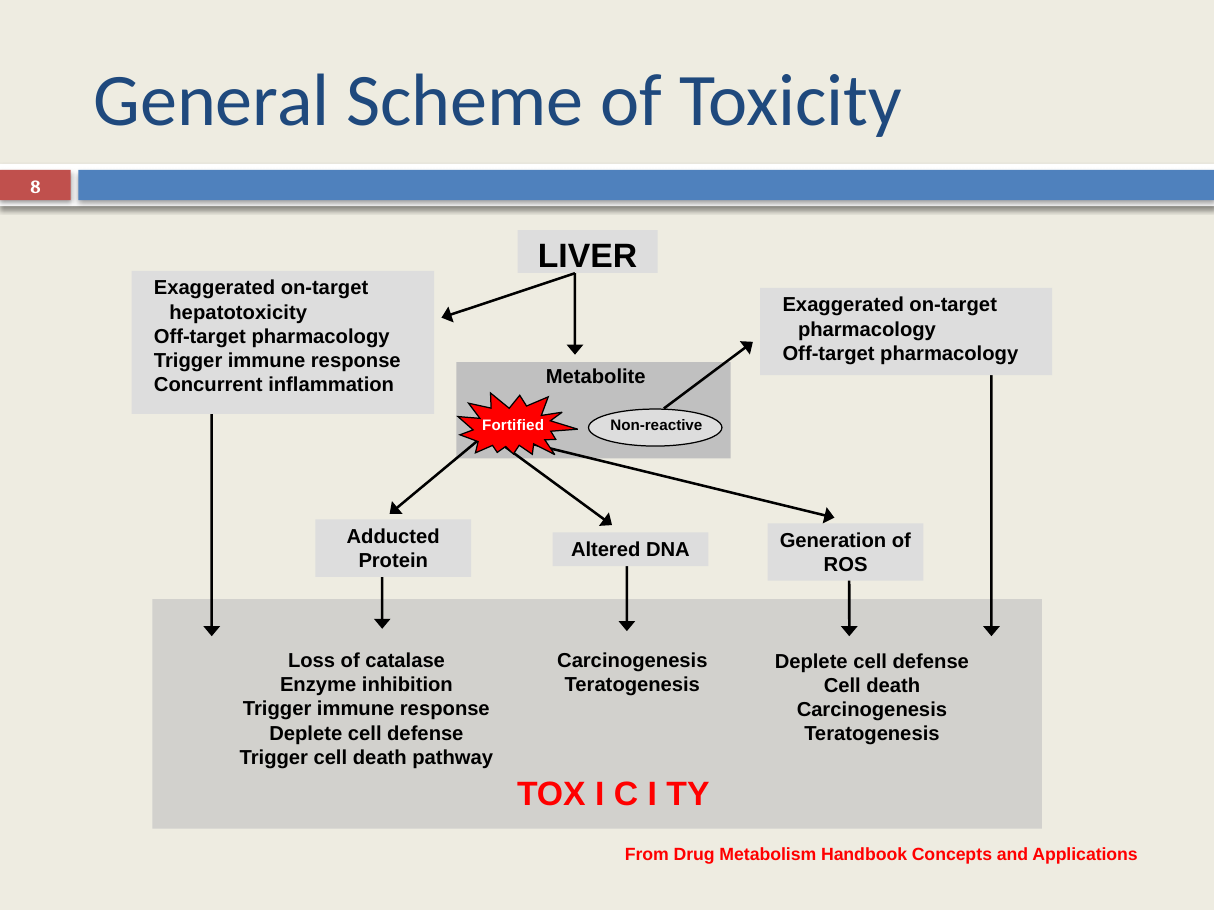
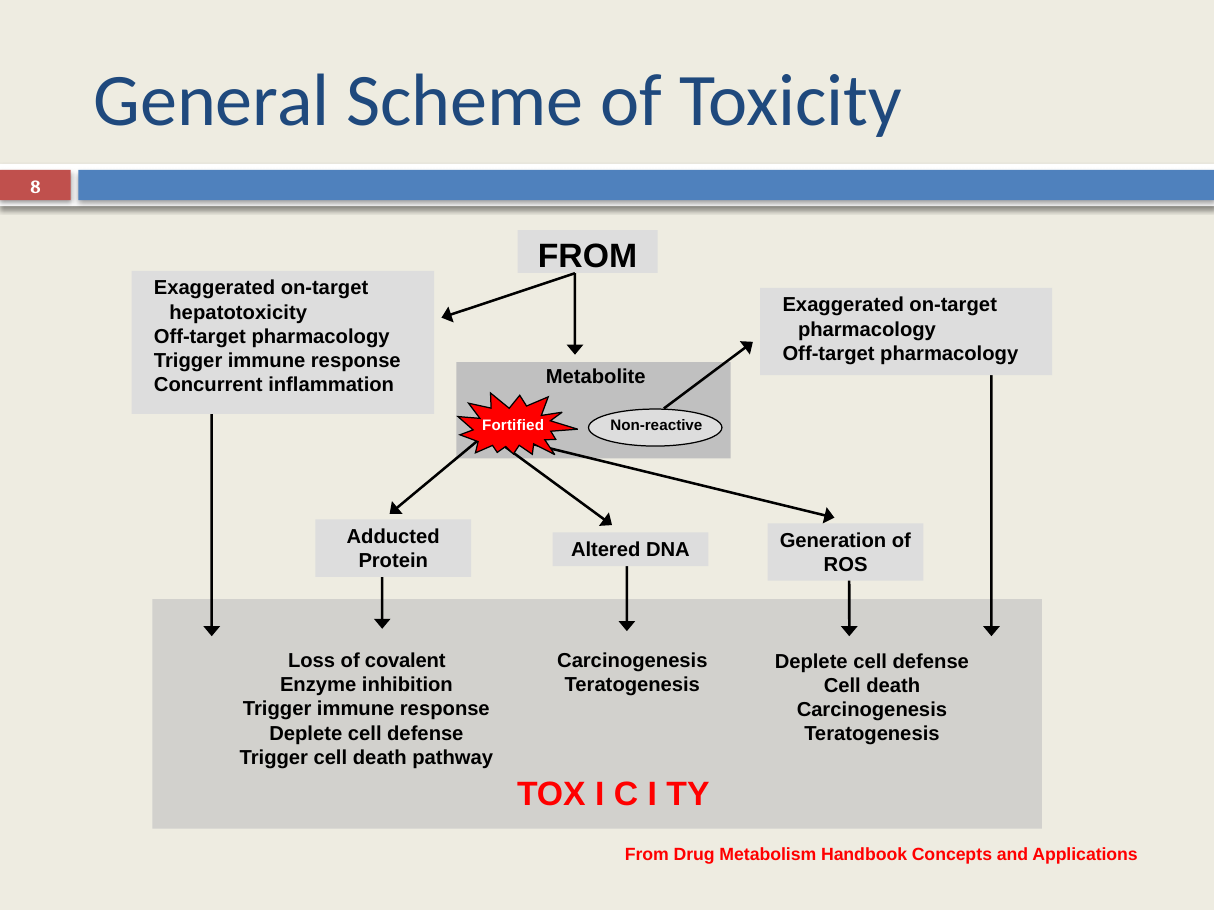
LIVER: LIVER -> FROM (588, 257)
catalase: catalase -> covalent (405, 661)
